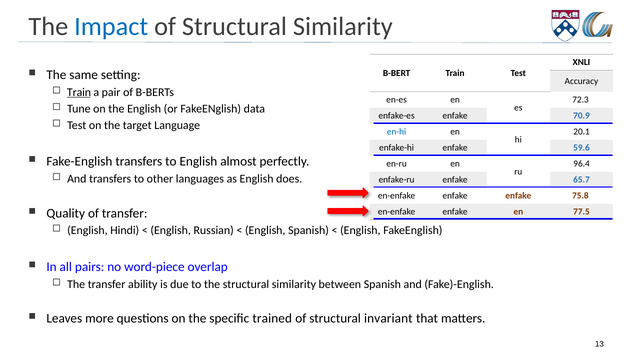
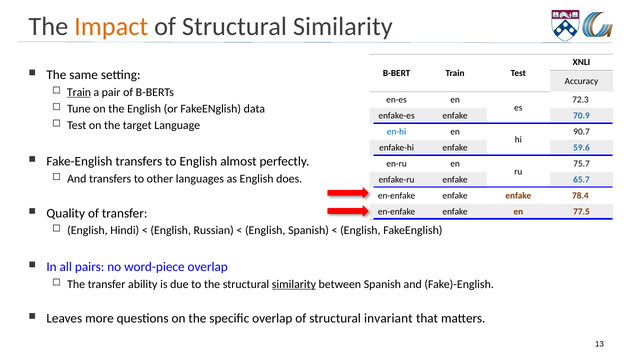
Impact colour: blue -> orange (111, 26)
20.1: 20.1 -> 90.7 (582, 132)
96.4: 96.4 -> 75.7 (582, 164)
75.8: 75.8 -> 78.4 (580, 196)
similarity underline: none -> present (294, 284)
specific trained: trained -> overlap (272, 319)
